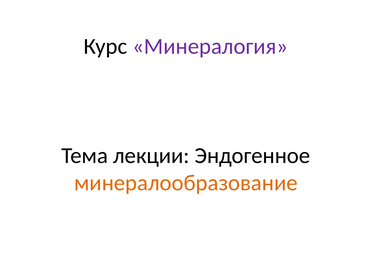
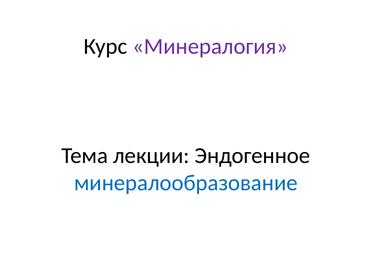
минералообразование colour: orange -> blue (186, 183)
